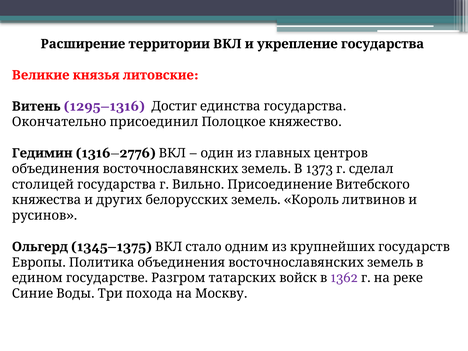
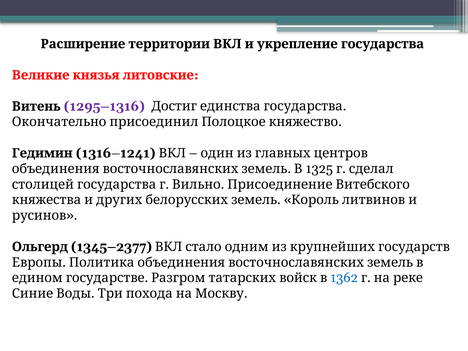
1316–2776: 1316–2776 -> 1316–1241 (116, 153)
1373: 1373 -> 1325 (319, 169)
1345–1375: 1345–1375 -> 1345–2377 (112, 247)
1362 colour: purple -> blue (344, 278)
